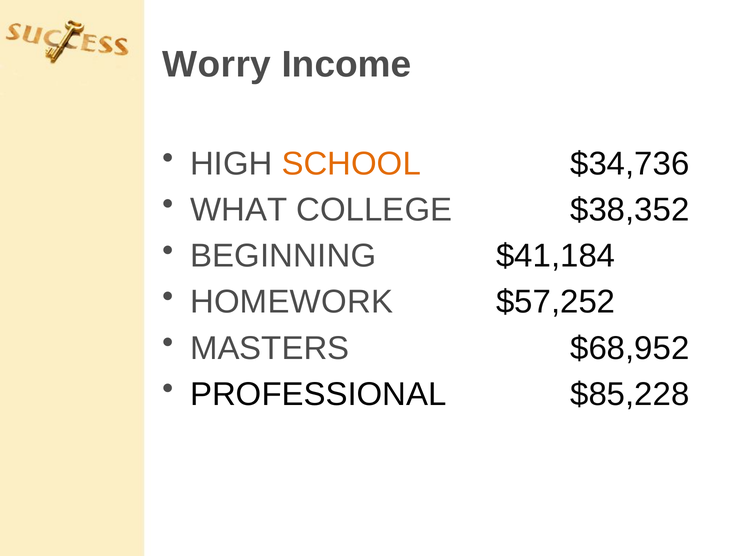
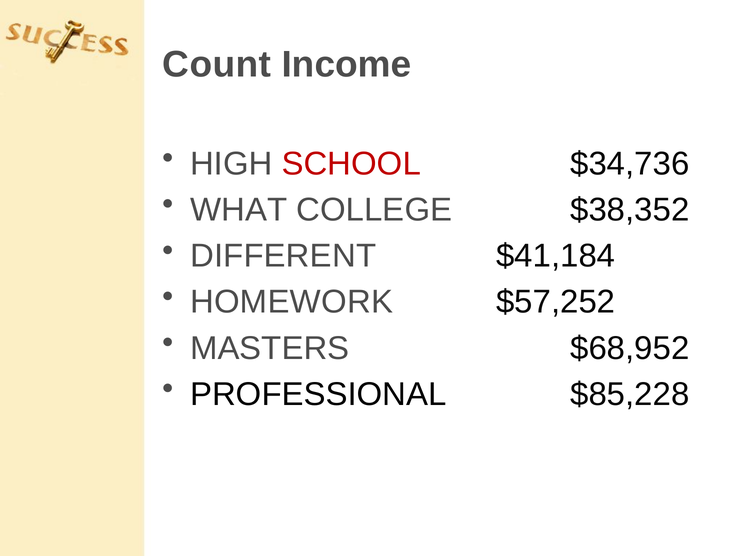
Worry: Worry -> Count (217, 65)
SCHOOL colour: orange -> red (351, 164)
BEGINNING: BEGINNING -> DIFFERENT (283, 256)
